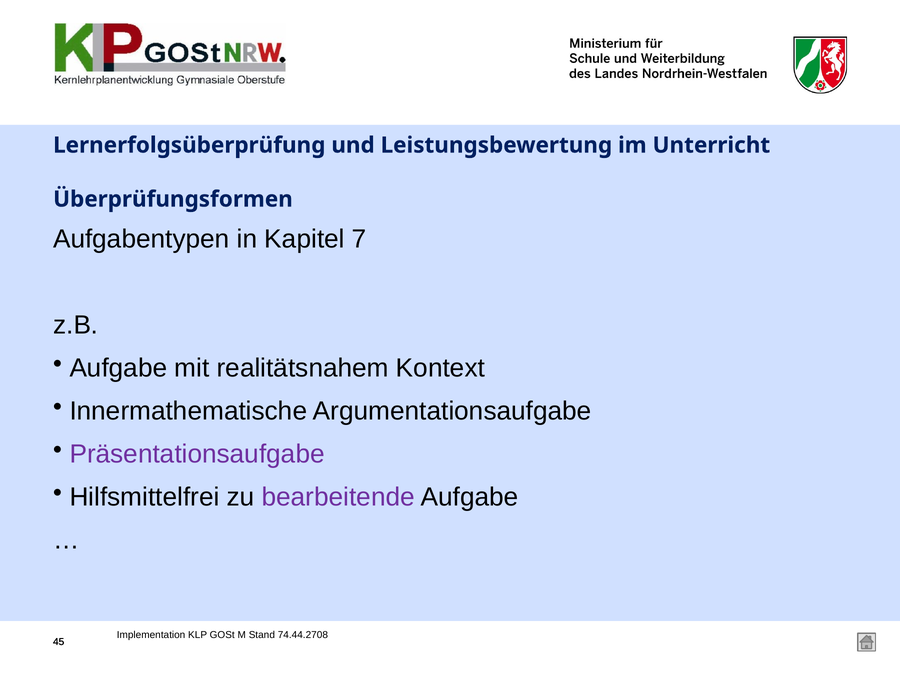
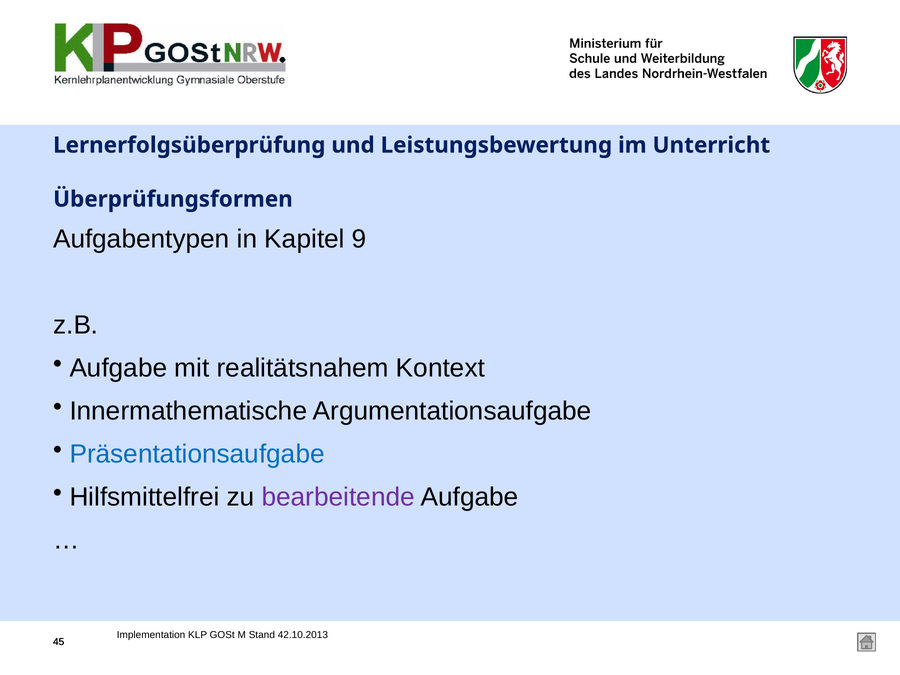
7: 7 -> 9 (359, 239)
Präsentationsaufgabe colour: purple -> blue (197, 454)
74.44.2708: 74.44.2708 -> 42.10.2013 (303, 635)
